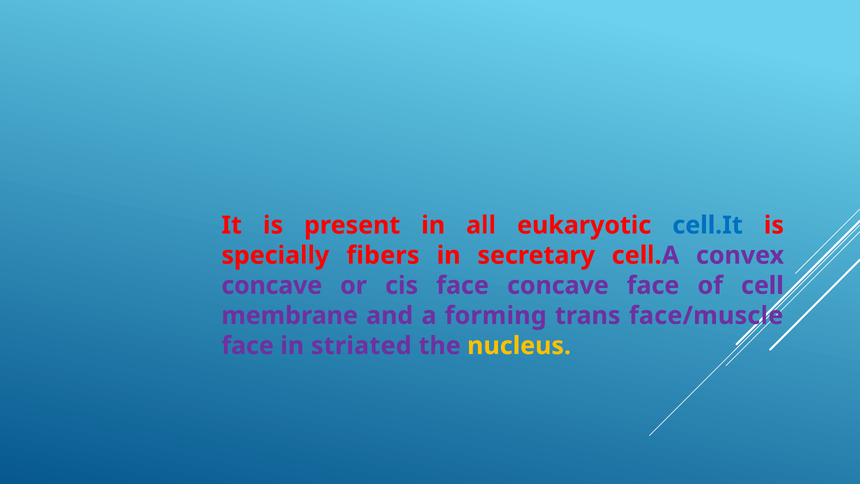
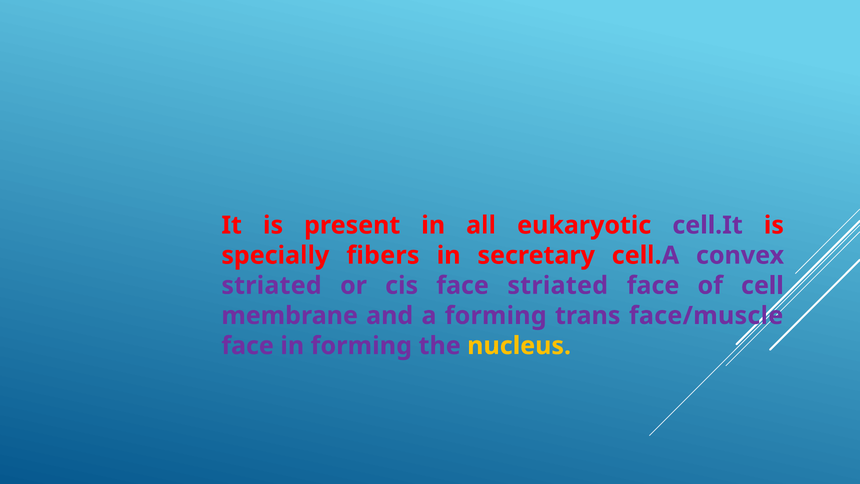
cell.It colour: blue -> purple (708, 225)
concave: concave -> striated (272, 285)
face concave: concave -> striated (558, 285)
in striated: striated -> forming (361, 346)
